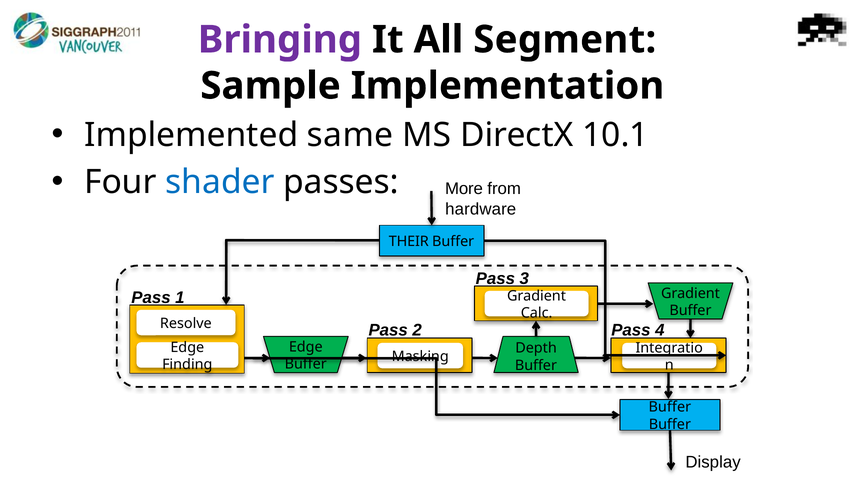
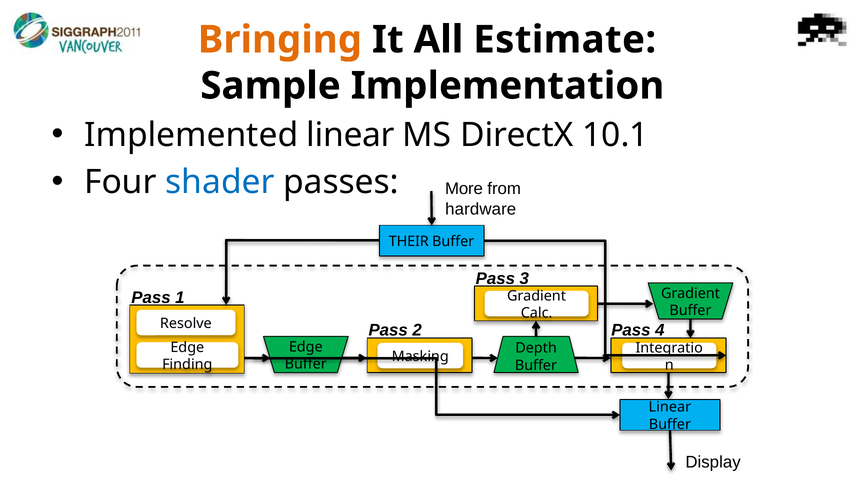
Bringing colour: purple -> orange (280, 40)
Segment: Segment -> Estimate (565, 40)
Implemented same: same -> linear (351, 135)
Buffer: Buffer -> Linear (670, 407)
